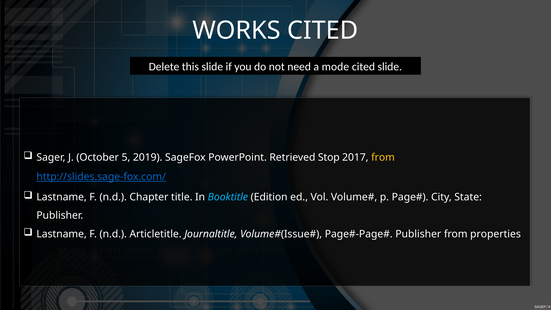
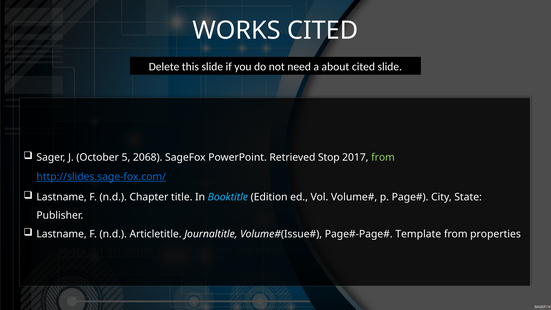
mode: mode -> about (335, 67)
2019: 2019 -> 2068 (148, 157)
from colour: yellow -> light green (383, 157)
Publisher: Publisher -> Template (418, 234)
